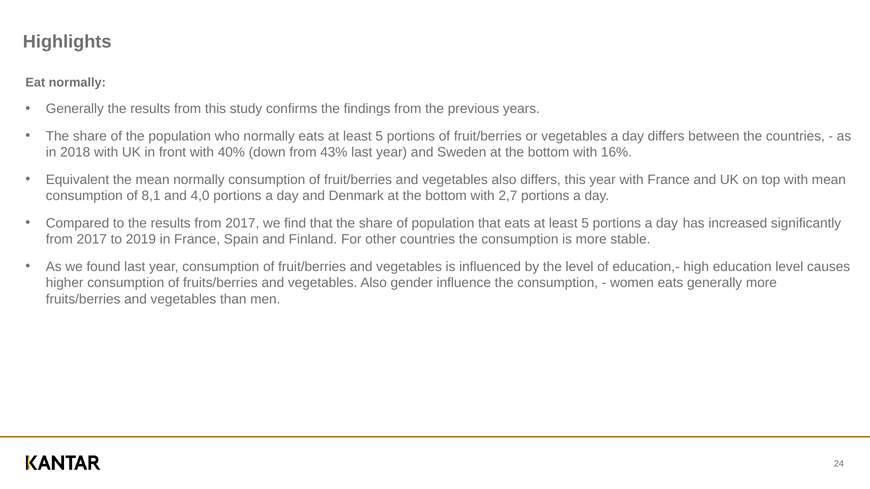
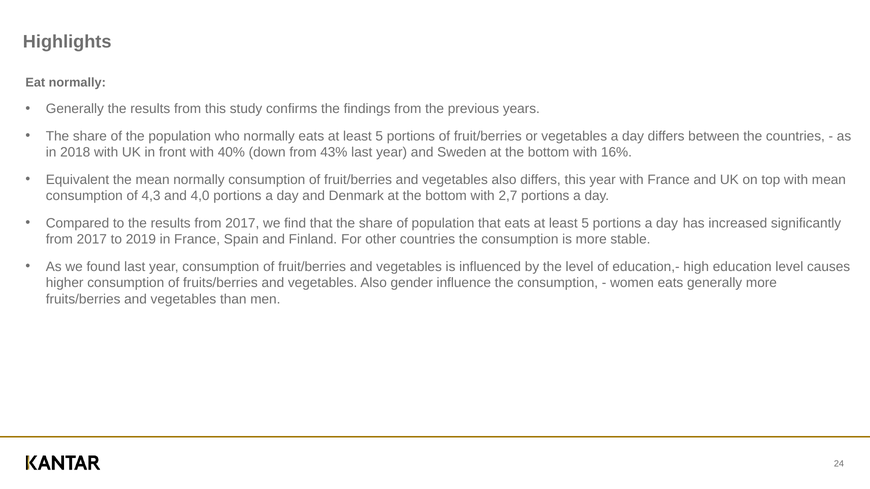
8,1: 8,1 -> 4,3 (151, 196)
